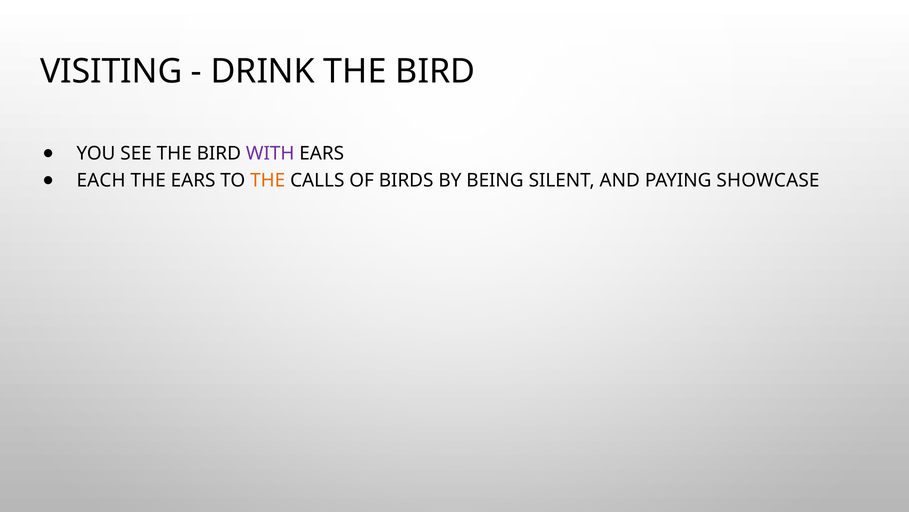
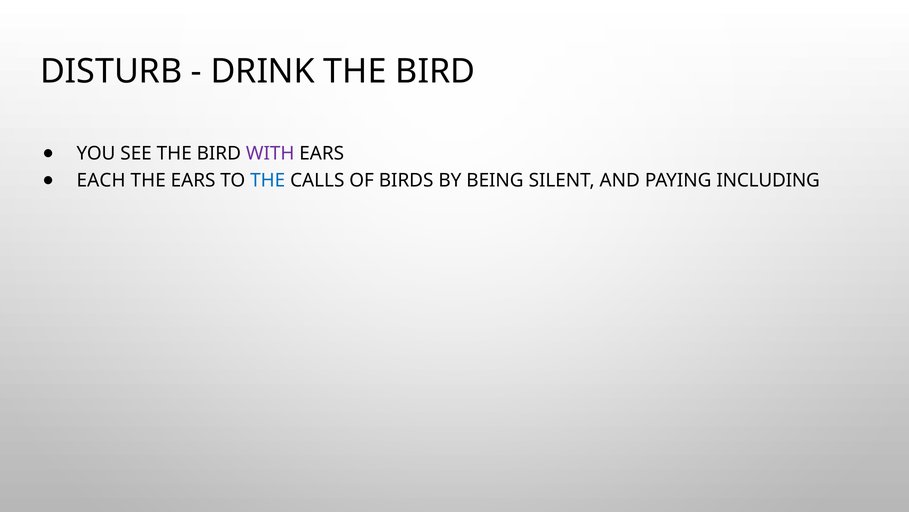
VISITING: VISITING -> DISTURB (111, 72)
THE colour: orange -> blue (268, 180)
SHOWCASE: SHOWCASE -> INCLUDING (768, 180)
